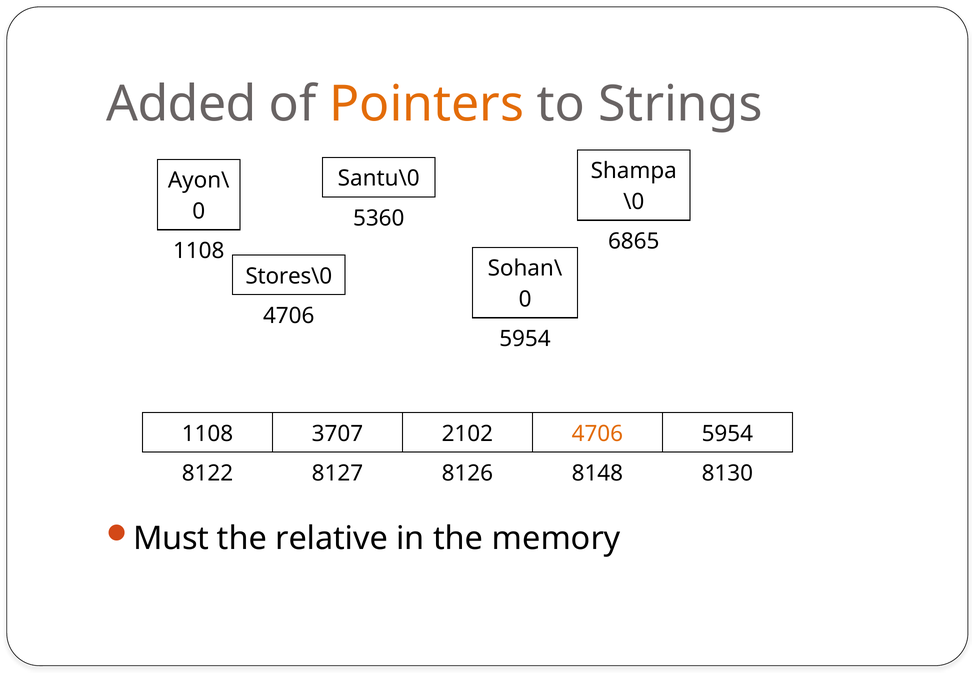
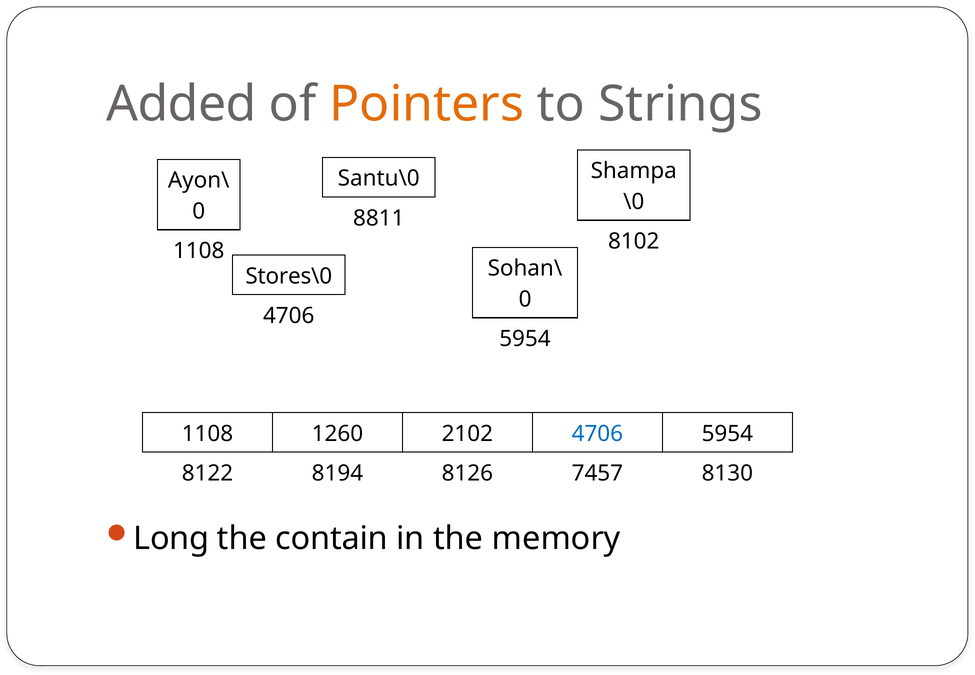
5360: 5360 -> 8811 (379, 218)
6865: 6865 -> 8102 (634, 241)
3707: 3707 -> 1260 (337, 434)
4706 colour: orange -> blue (597, 434)
8127: 8127 -> 8194 (337, 473)
8148: 8148 -> 7457 (597, 473)
Must: Must -> Long (171, 539)
relative: relative -> contain (332, 539)
